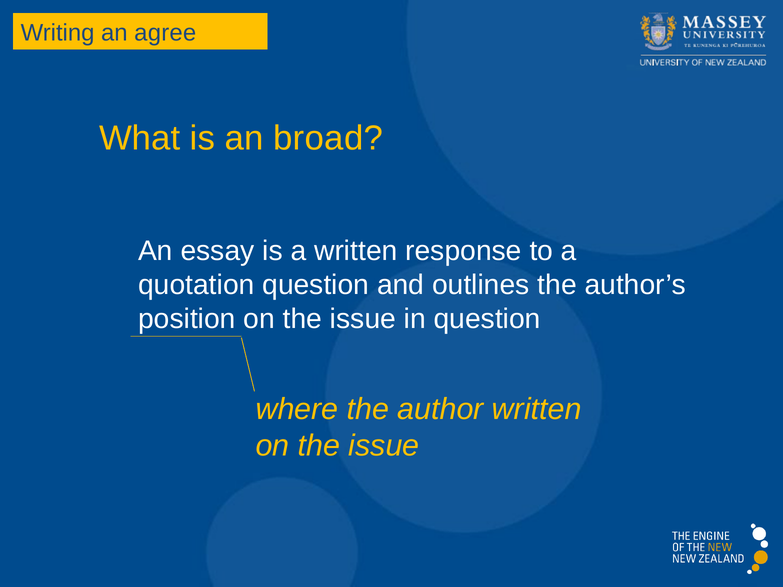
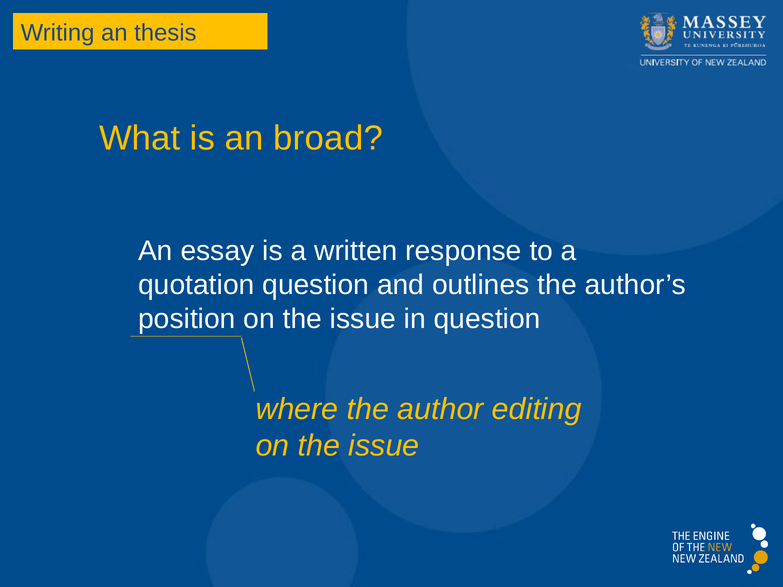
agree: agree -> thesis (165, 33)
author written: written -> editing (537, 409)
